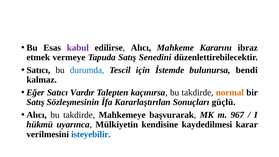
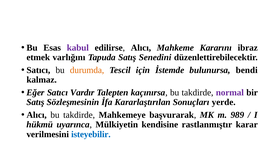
vermeye: vermeye -> varlığını (69, 57)
durumda colour: blue -> orange (87, 70)
normal colour: orange -> purple (230, 92)
güçlü: güçlü -> yerde (224, 102)
967: 967 -> 989 (237, 115)
kaydedilmesi: kaydedilmesi -> rastlanmıştır (207, 125)
